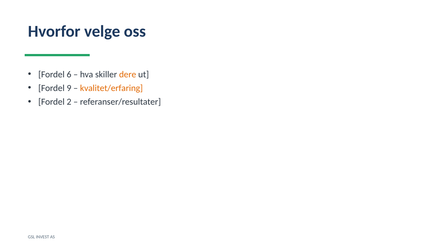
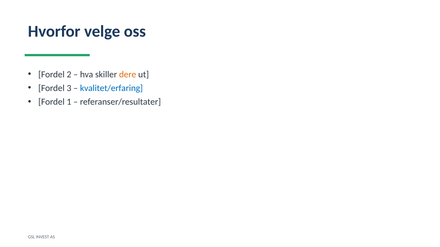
6: 6 -> 2 (69, 75)
9: 9 -> 3 (69, 88)
kvalitet/erfaring colour: orange -> blue (111, 88)
2: 2 -> 1 (69, 102)
